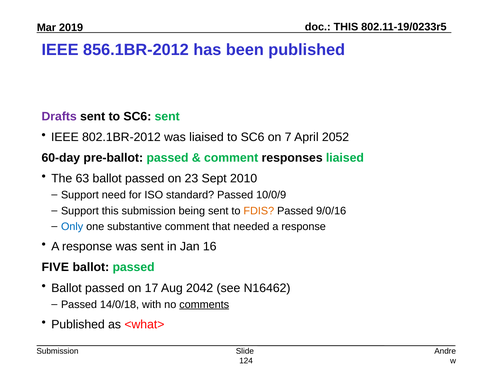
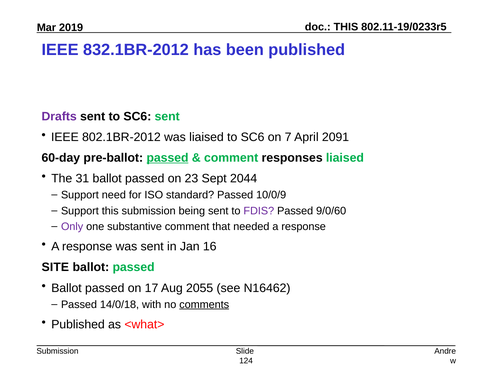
856.1BR-2012: 856.1BR-2012 -> 832.1BR-2012 (136, 50)
2052: 2052 -> 2091 (336, 137)
passed underline: none -> present (168, 158)
63: 63 -> 31 (82, 179)
2010: 2010 -> 2044 (244, 179)
FDIS colour: orange -> purple (259, 211)
9/0/16: 9/0/16 -> 9/0/60 (331, 211)
Only colour: blue -> purple (72, 226)
FIVE: FIVE -> SITE (55, 267)
2042: 2042 -> 2055 (200, 288)
